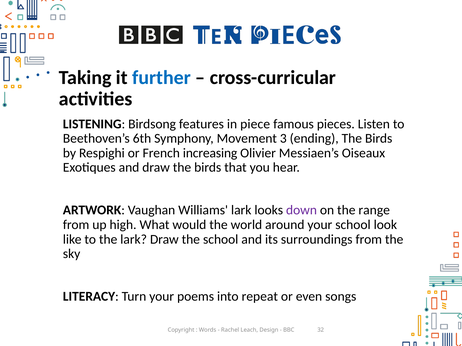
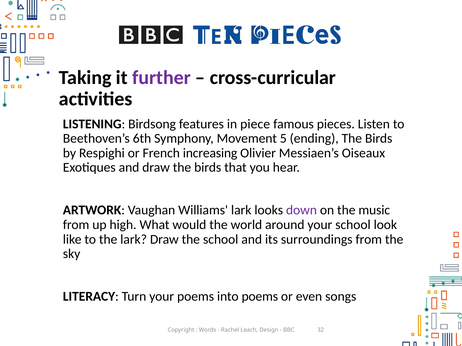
further colour: blue -> purple (162, 78)
3: 3 -> 5 (283, 139)
range: range -> music (374, 210)
into repeat: repeat -> poems (260, 297)
